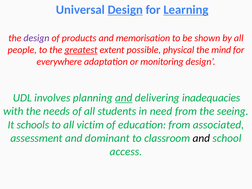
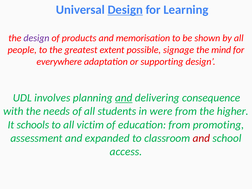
Learning underline: present -> none (186, 10)
greatest underline: present -> none (81, 50)
physical: physical -> signage (179, 50)
monitoring: monitoring -> supporting (162, 62)
inadequacies: inadequacies -> consequence (211, 98)
need: need -> were (161, 111)
seeing: seeing -> higher (233, 111)
associated: associated -> promoting (219, 125)
dominant: dominant -> expanded (107, 138)
and colour: black -> red (201, 138)
